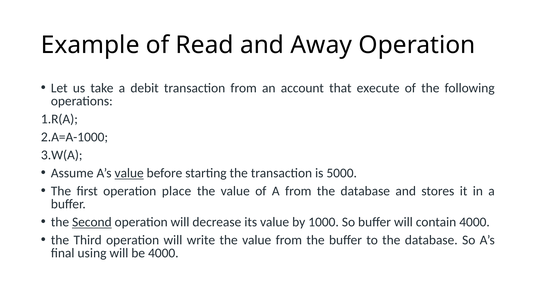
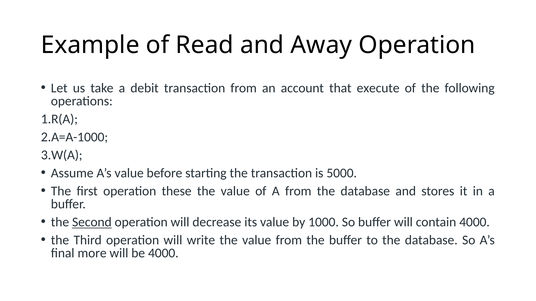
value underline: present -> none (129, 173)
place: place -> these (177, 191)
using: using -> more (92, 254)
